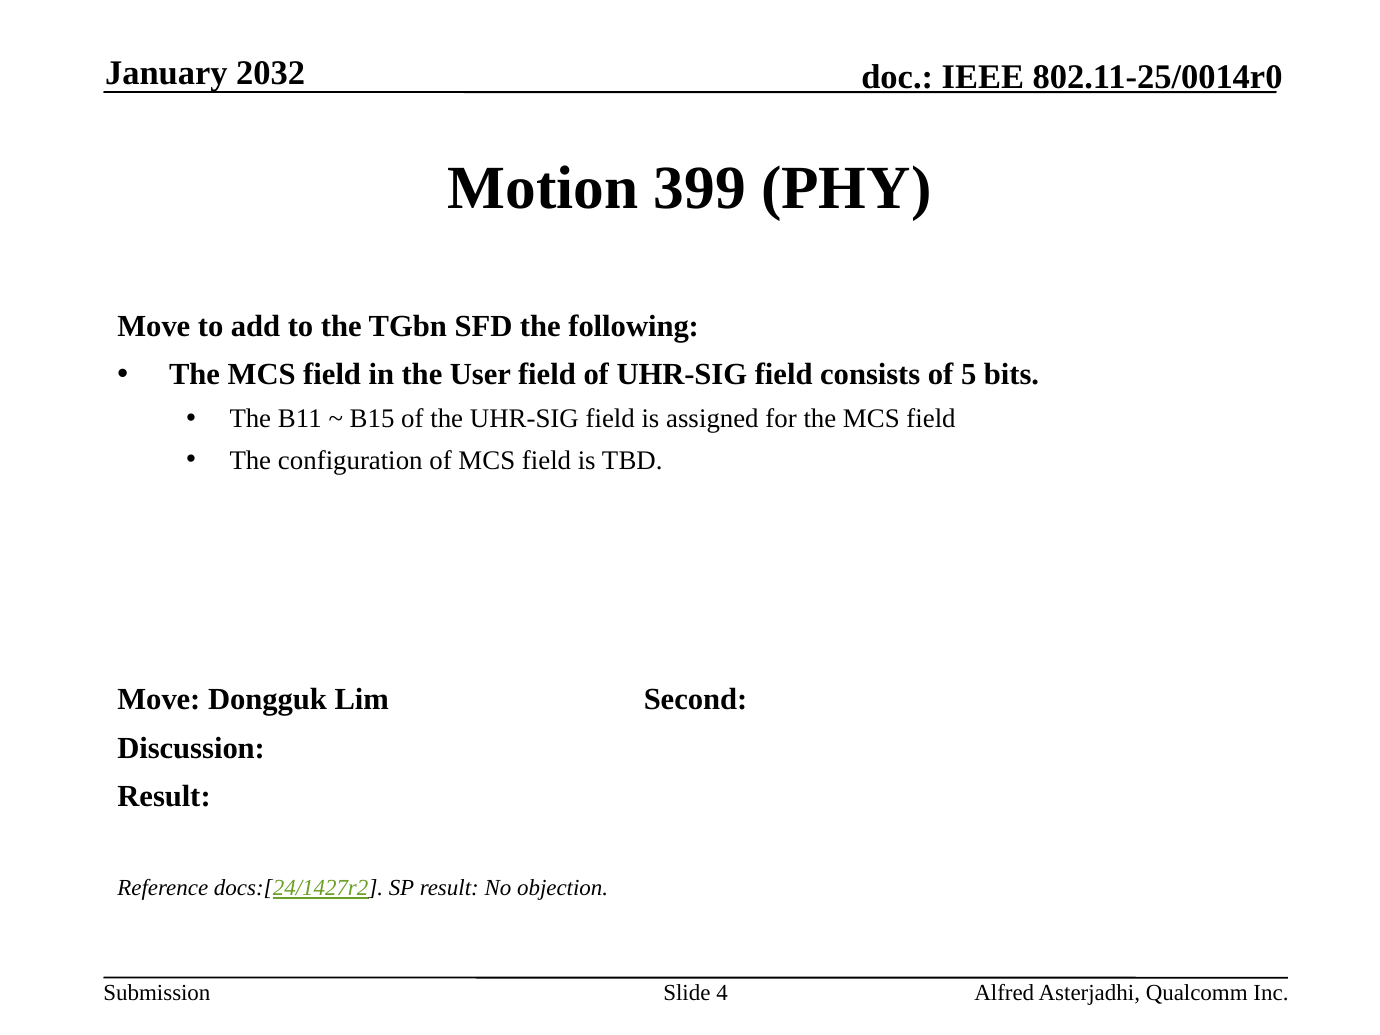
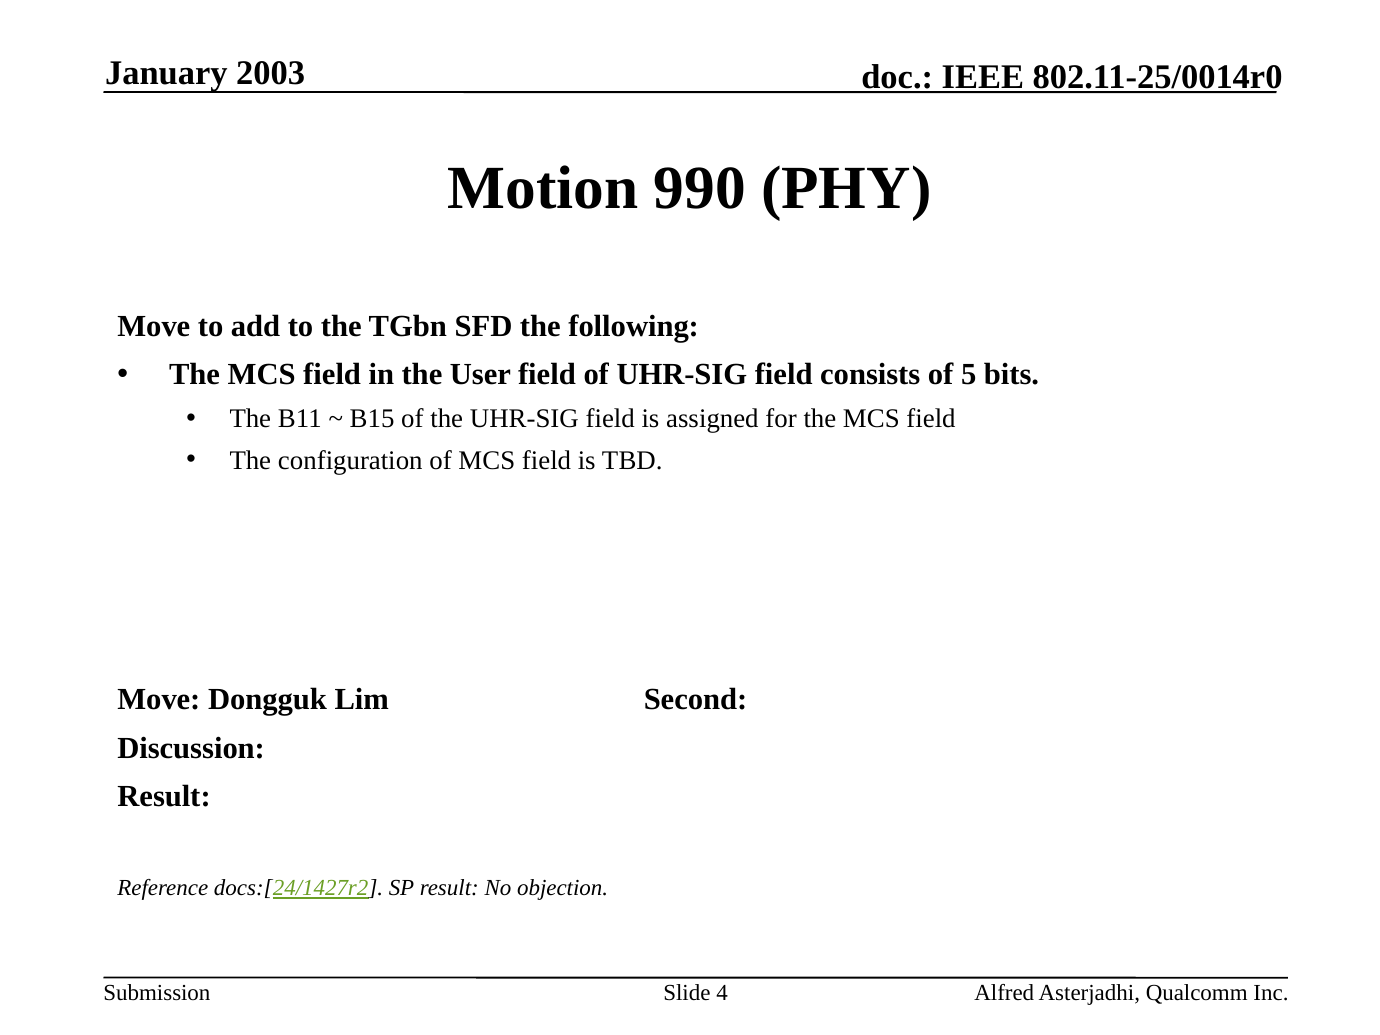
2032: 2032 -> 2003 (271, 73)
399: 399 -> 990 (700, 188)
